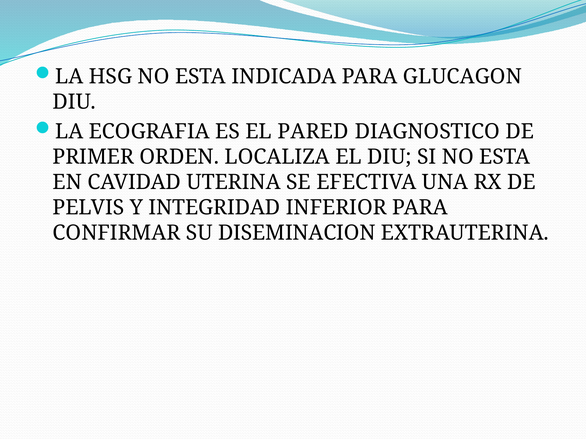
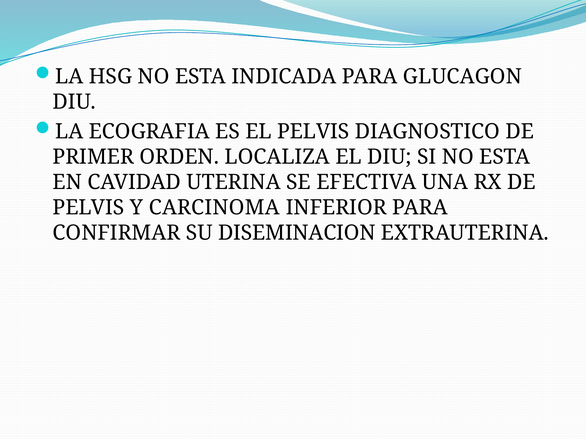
EL PARED: PARED -> PELVIS (313, 132)
INTEGRIDAD: INTEGRIDAD -> CARCINOMA (214, 208)
